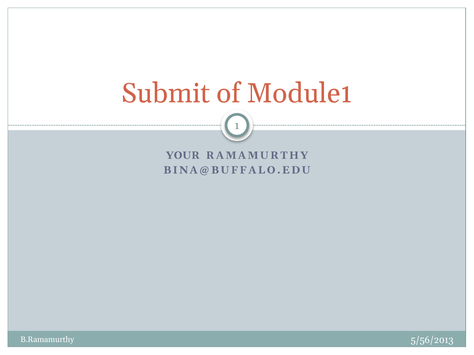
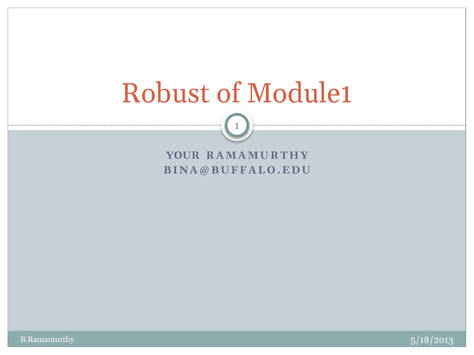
Submit: Submit -> Robust (166, 94)
5/56/2013: 5/56/2013 -> 5/18/2013 (432, 341)
